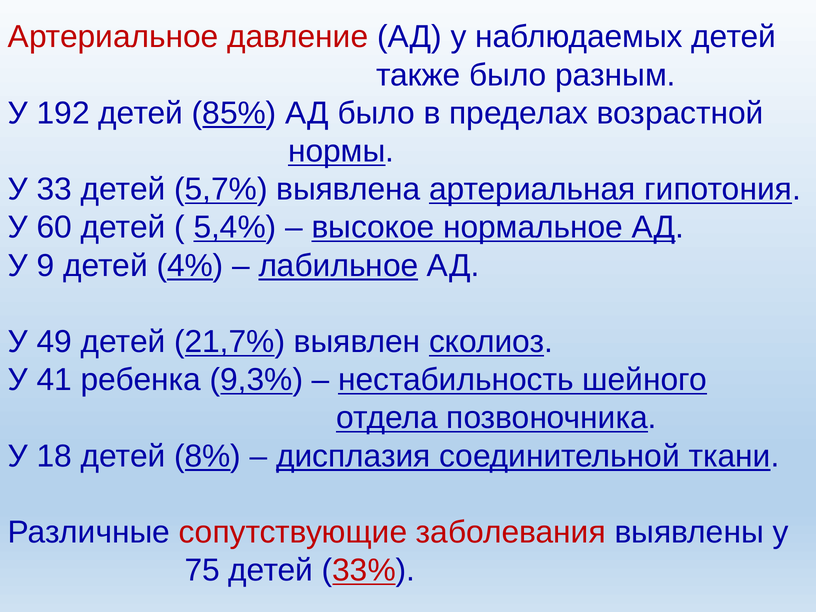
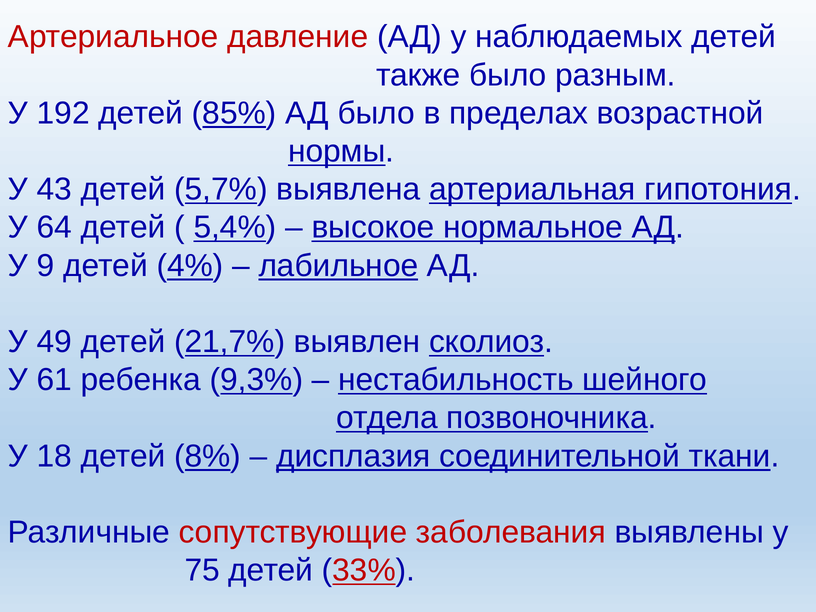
33: 33 -> 43 (54, 189)
60: 60 -> 64 (54, 227)
41: 41 -> 61 (54, 380)
